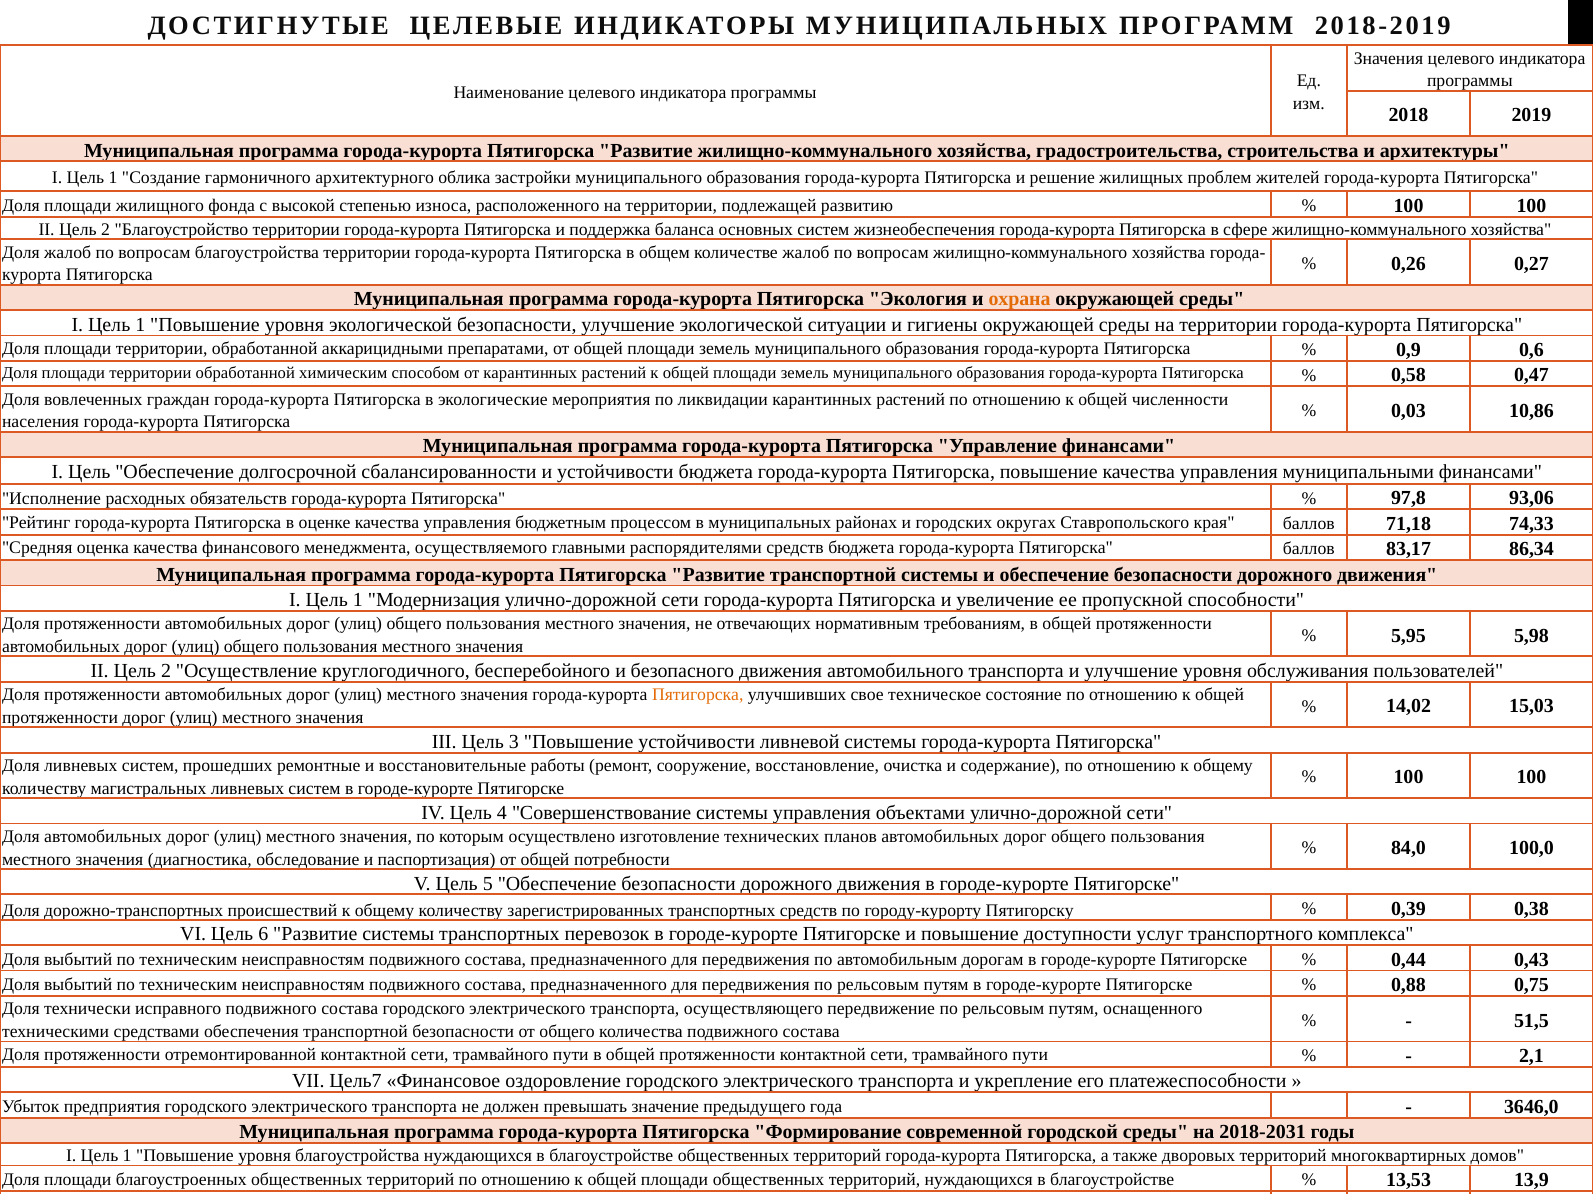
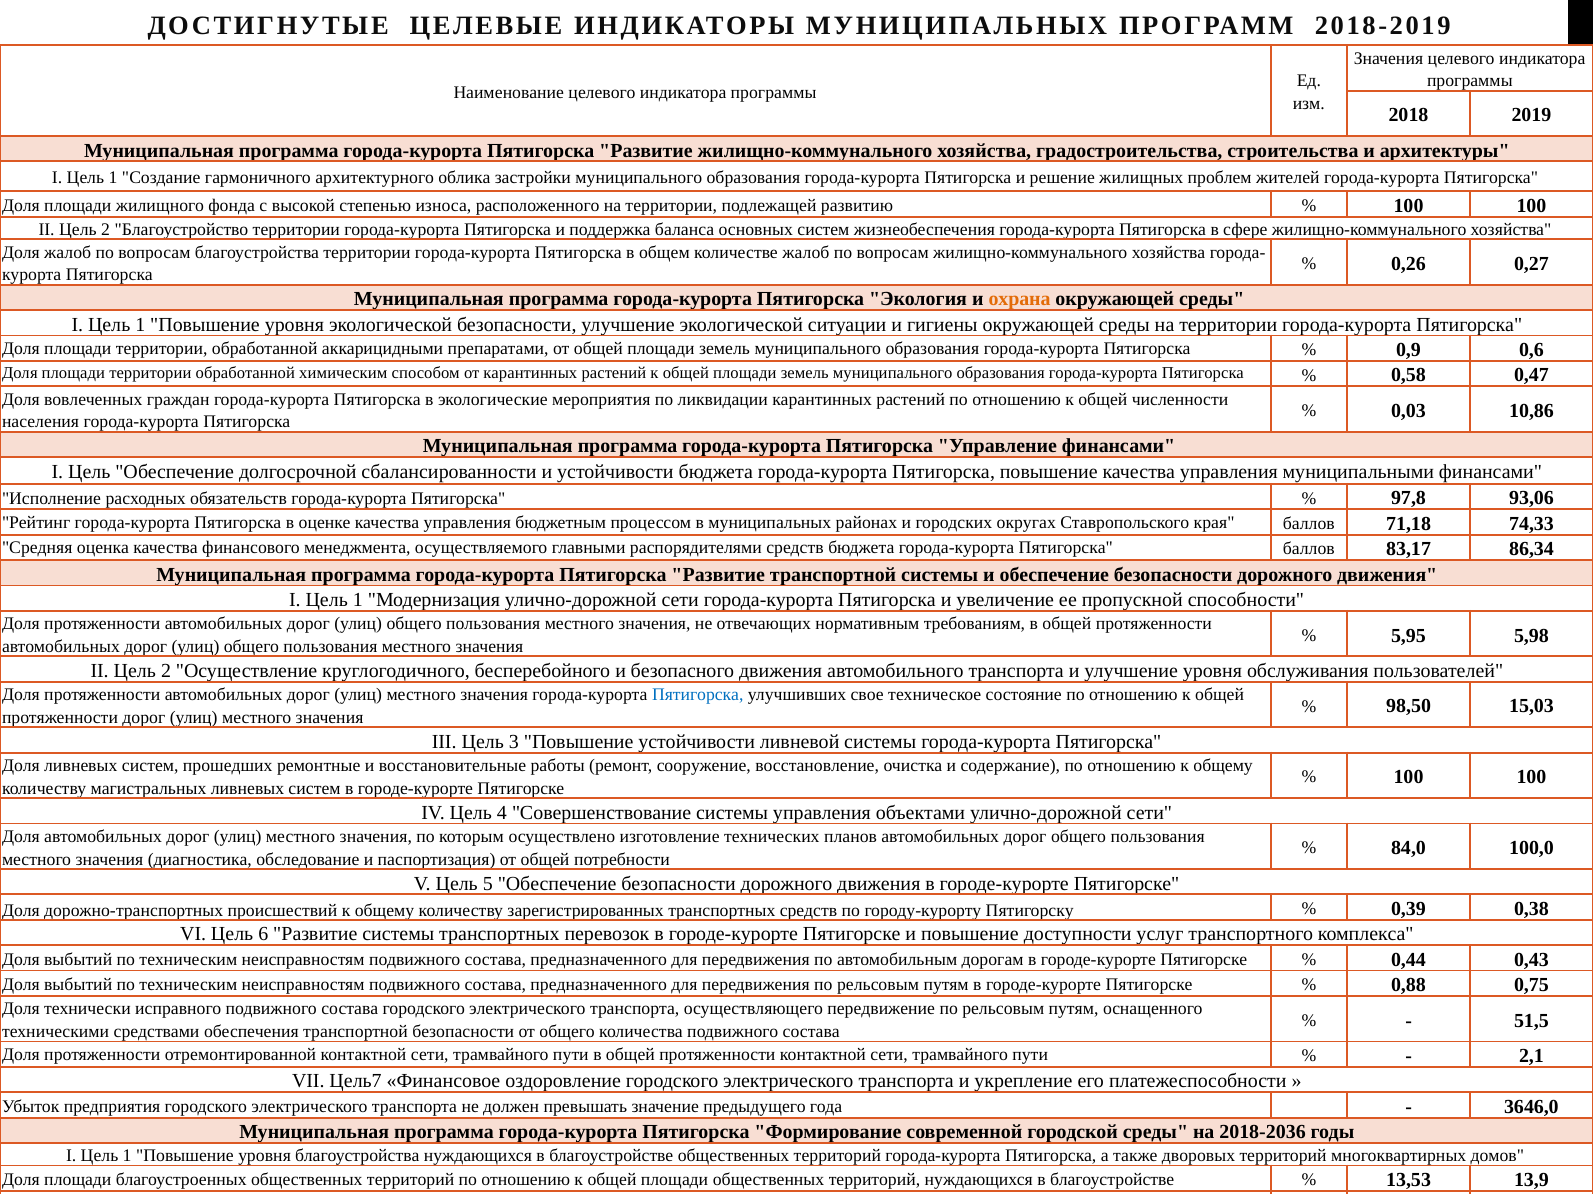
Пятигорска colour: orange -> blue (698, 695)
14,02: 14,02 -> 98,50 (1409, 707)
2018-2031: 2018-2031 -> 2018-2036 (1263, 1133)
